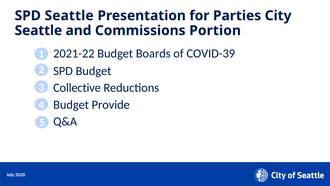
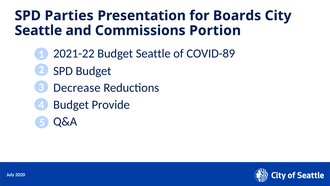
SPD Seattle: Seattle -> Parties (69, 16)
Parties: Parties -> Boards (237, 16)
Budget Boards: Boards -> Seattle (153, 53)
COVID-39: COVID-39 -> COVID-89 (211, 53)
Collective: Collective -> Decrease (77, 88)
